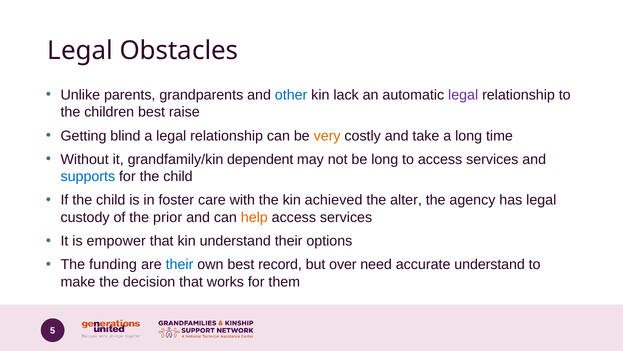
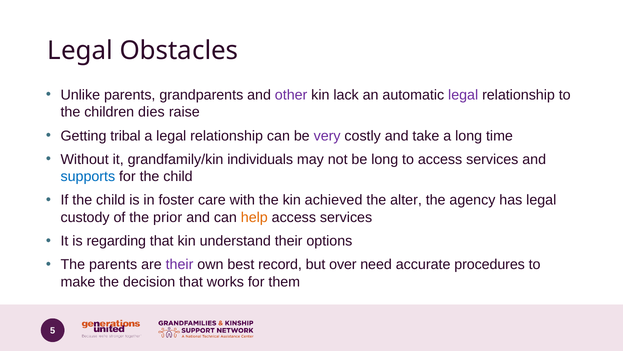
other colour: blue -> purple (291, 95)
children best: best -> dies (151, 112)
blind: blind -> tribal (125, 136)
very colour: orange -> purple (327, 136)
dependent: dependent -> individuals (260, 159)
empower: empower -> regarding (116, 241)
The funding: funding -> parents (113, 264)
their colour: blue -> purple (180, 264)
accurate understand: understand -> procedures (490, 264)
